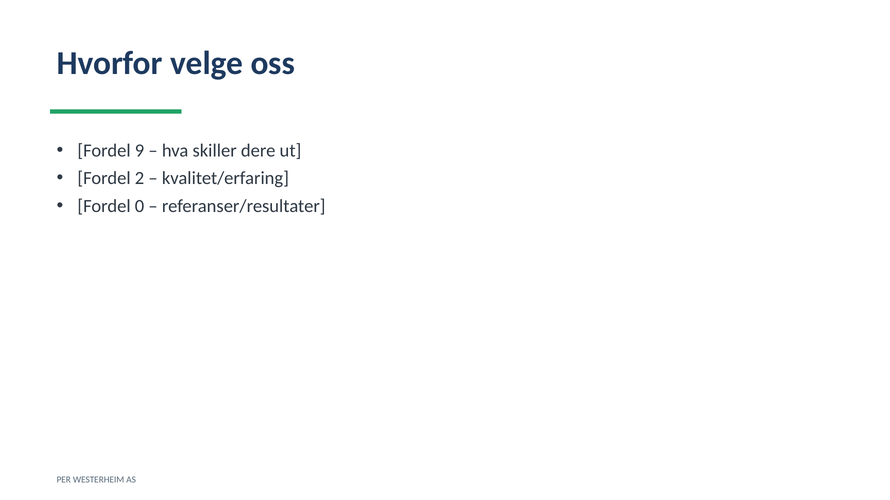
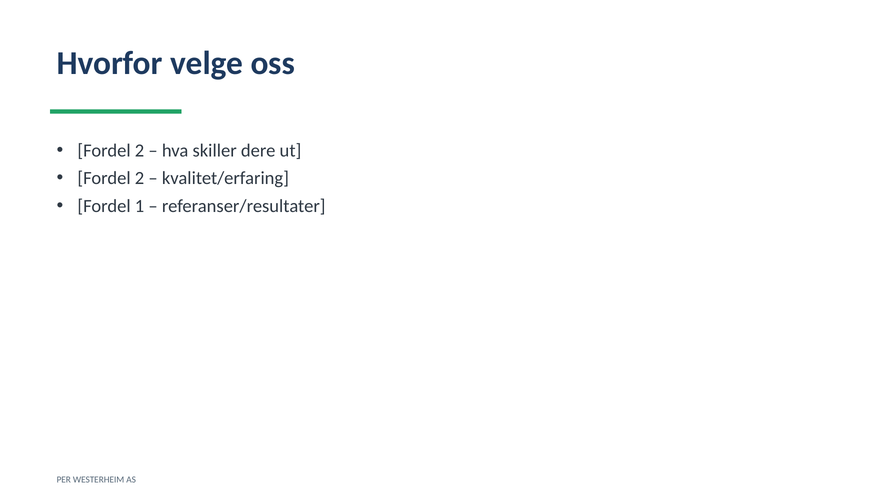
9: 9 -> 2 (140, 151)
0: 0 -> 1 (140, 206)
